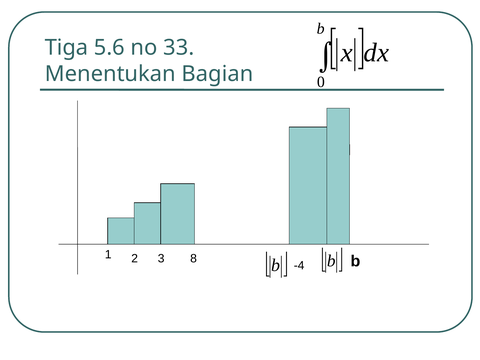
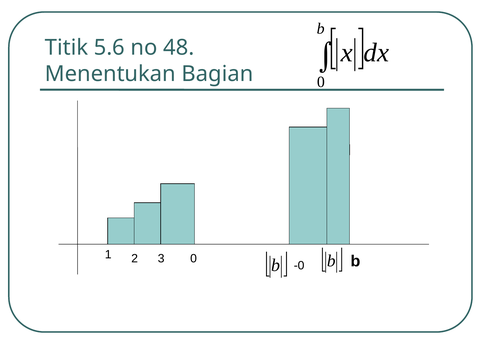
Tiga: Tiga -> Titik (66, 48)
33: 33 -> 48 (179, 48)
3 8: 8 -> 0 (194, 258)
-4: -4 -> -0 (299, 266)
